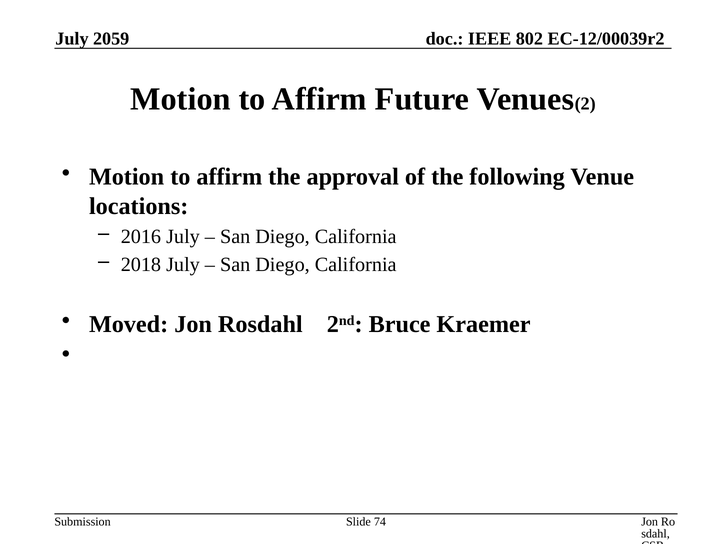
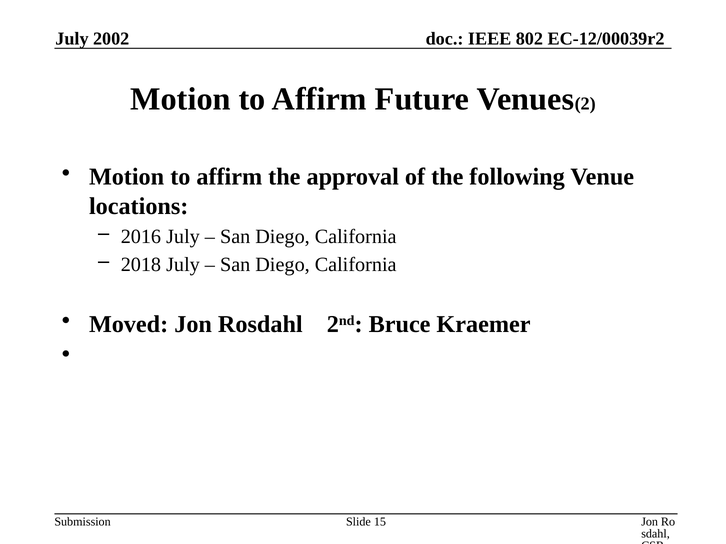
2059: 2059 -> 2002 (111, 39)
74: 74 -> 15 (380, 522)
